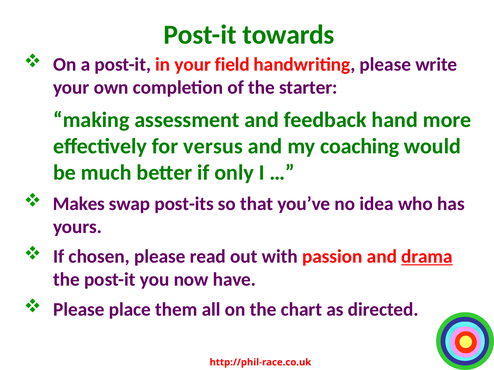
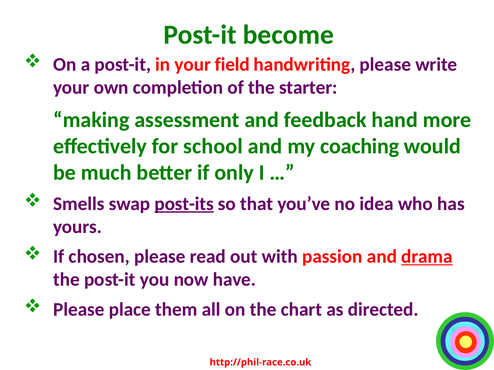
towards: towards -> become (288, 35)
versus: versus -> school (213, 146)
Makes: Makes -> Smells (79, 204)
post-its underline: none -> present (184, 204)
